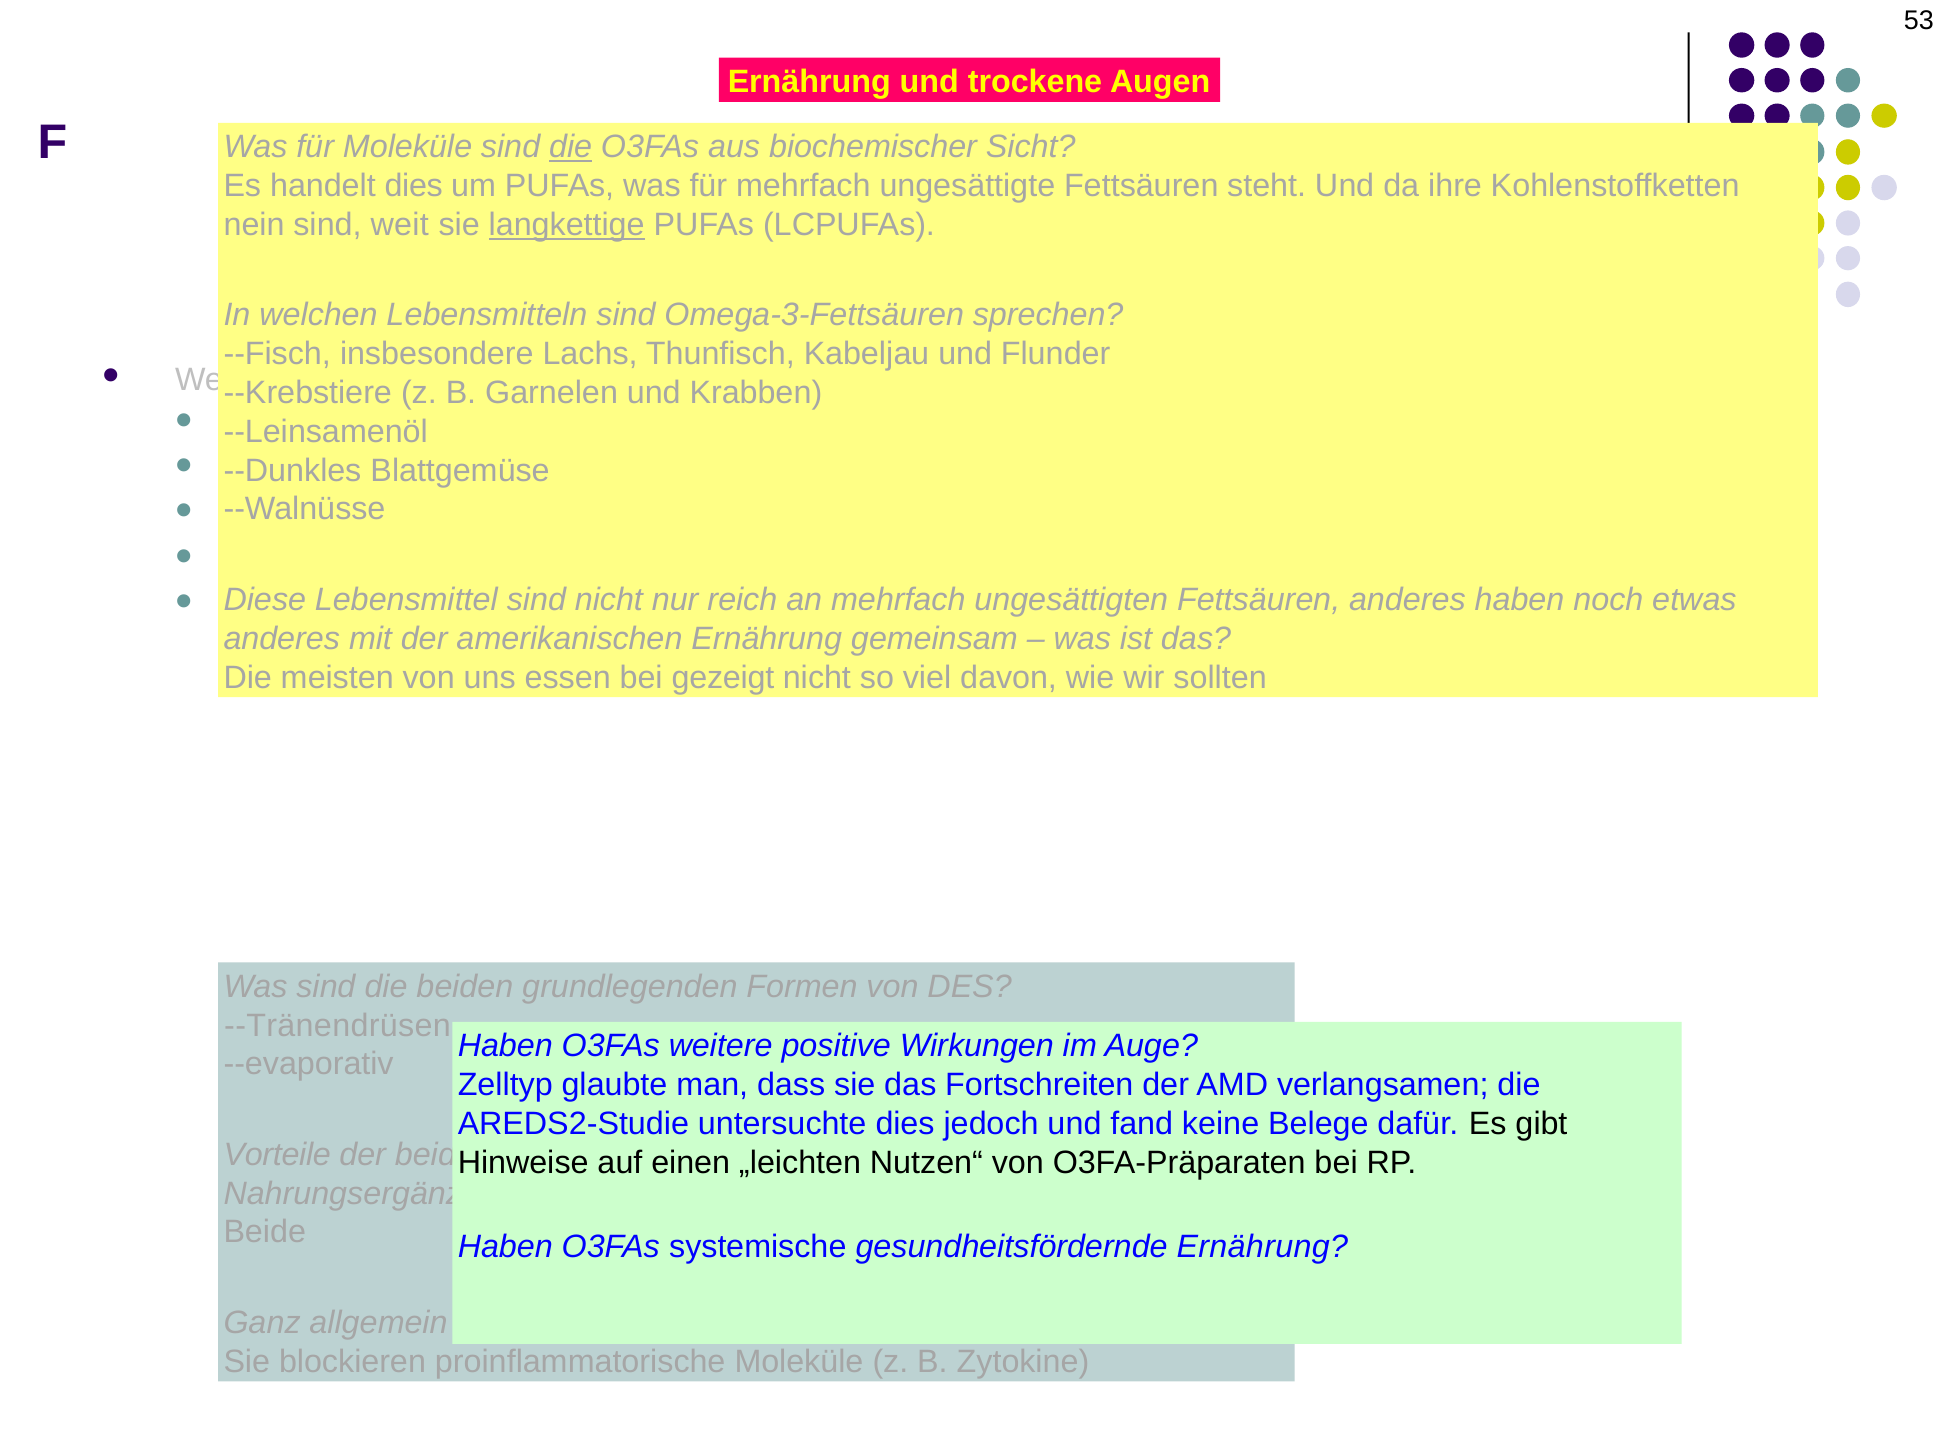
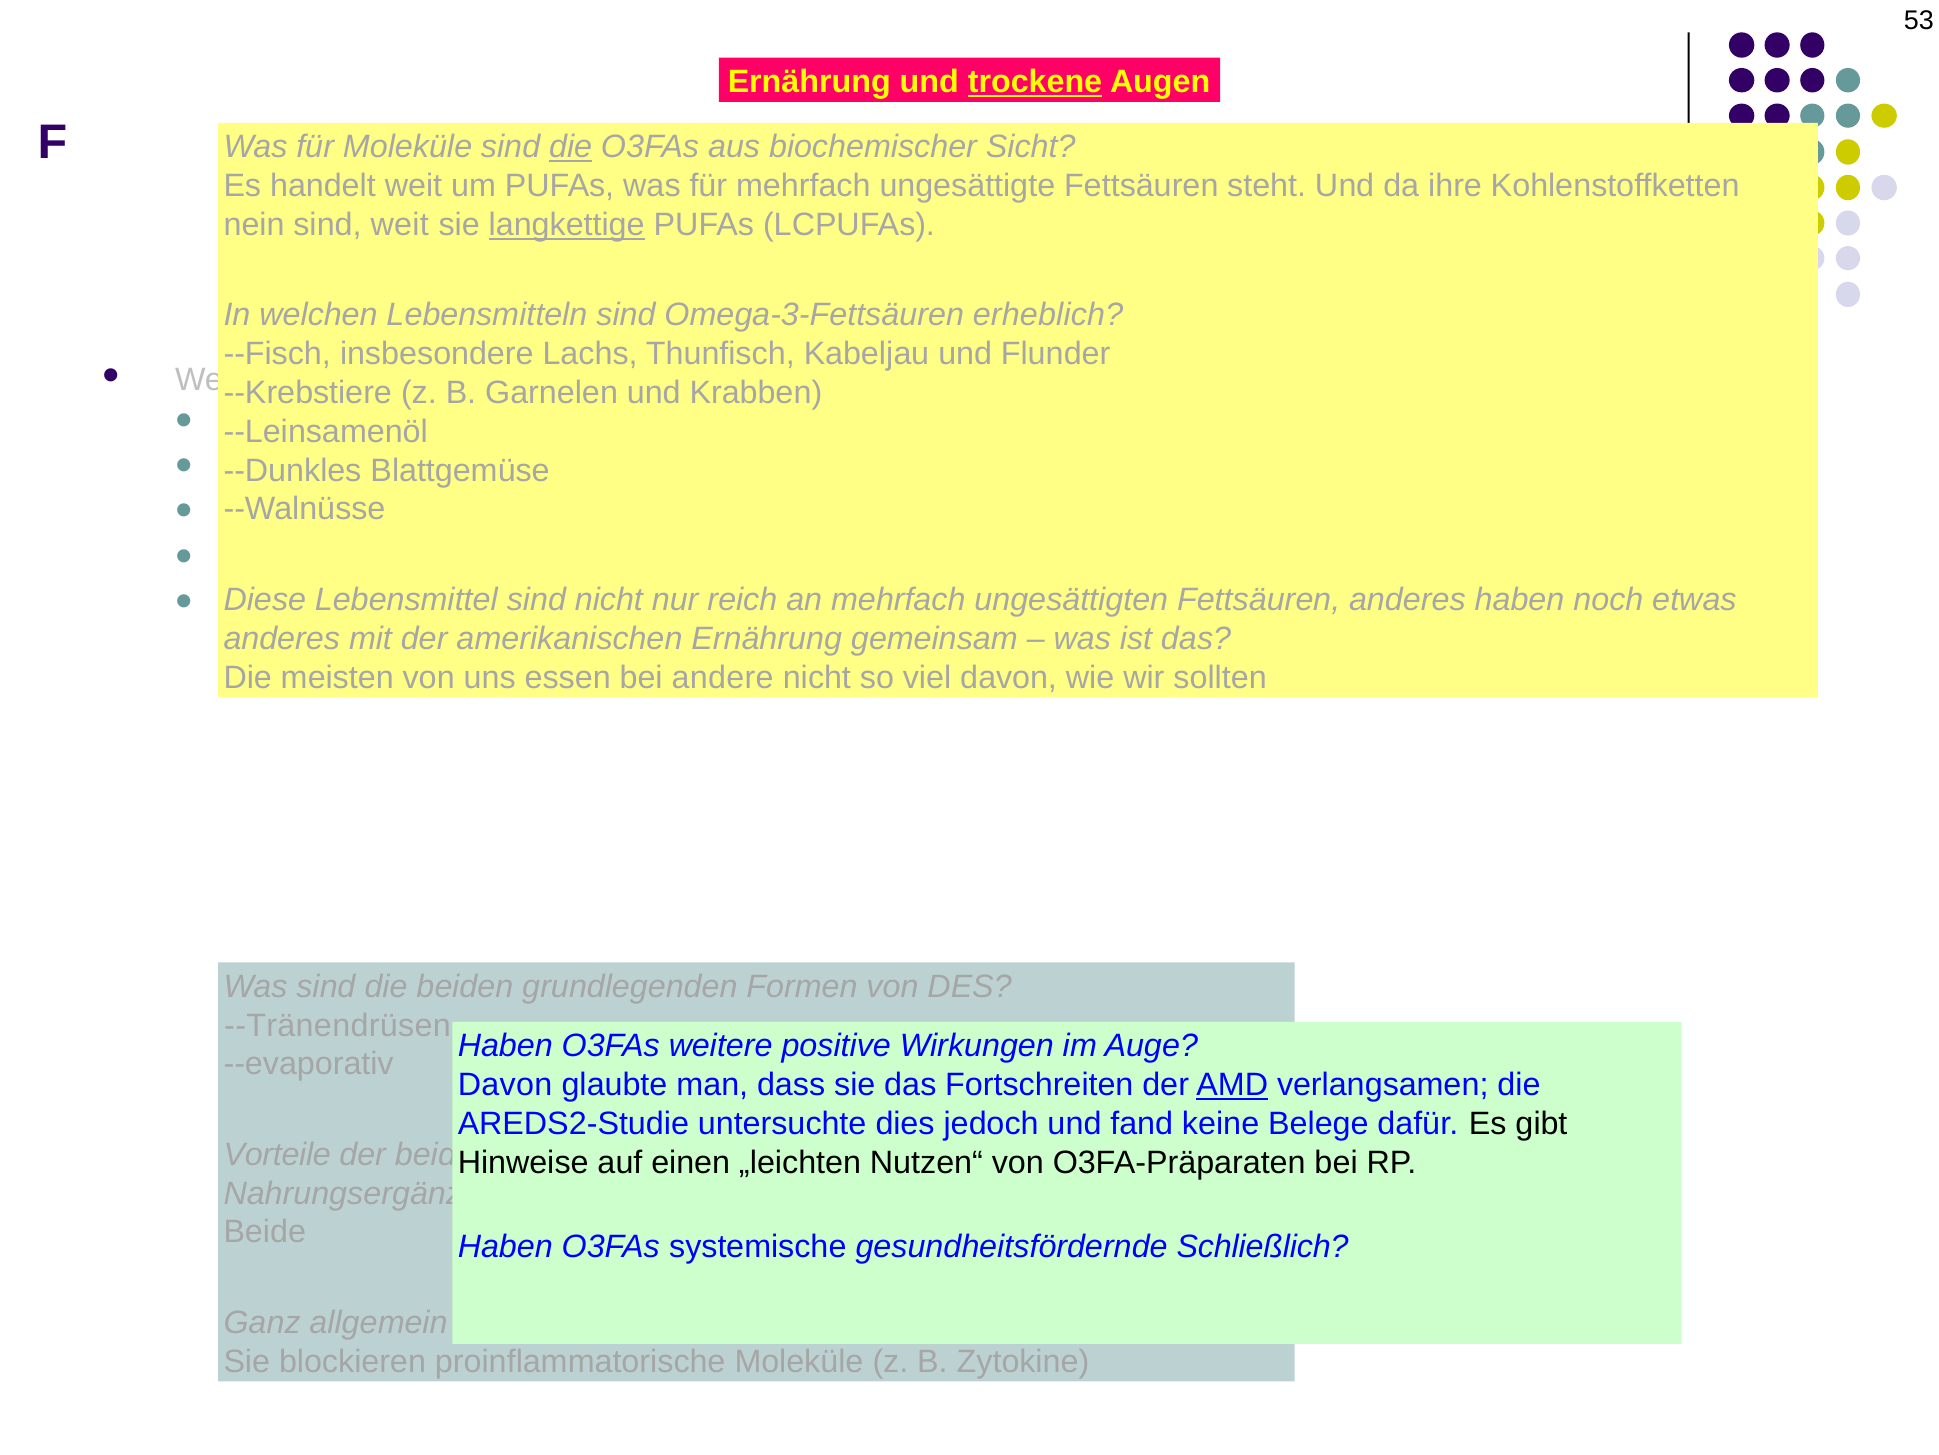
trockene underline: none -> present (1035, 82)
handelt dies: dies -> weit (414, 186)
sprechen: sprechen -> erheblich (1048, 315)
bei gezeigt: gezeigt -> andere (723, 677)
Zelltyp: Zelltyp -> Davon (505, 1084)
AMD underline: none -> present (1232, 1084)
gesundheitsfördernde Ernährung: Ernährung -> Schließlich (1263, 1246)
